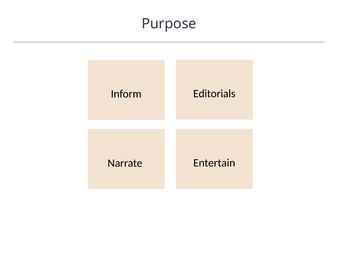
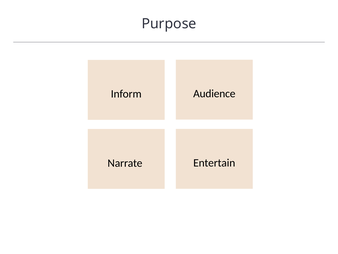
Editorials: Editorials -> Audience (214, 93)
